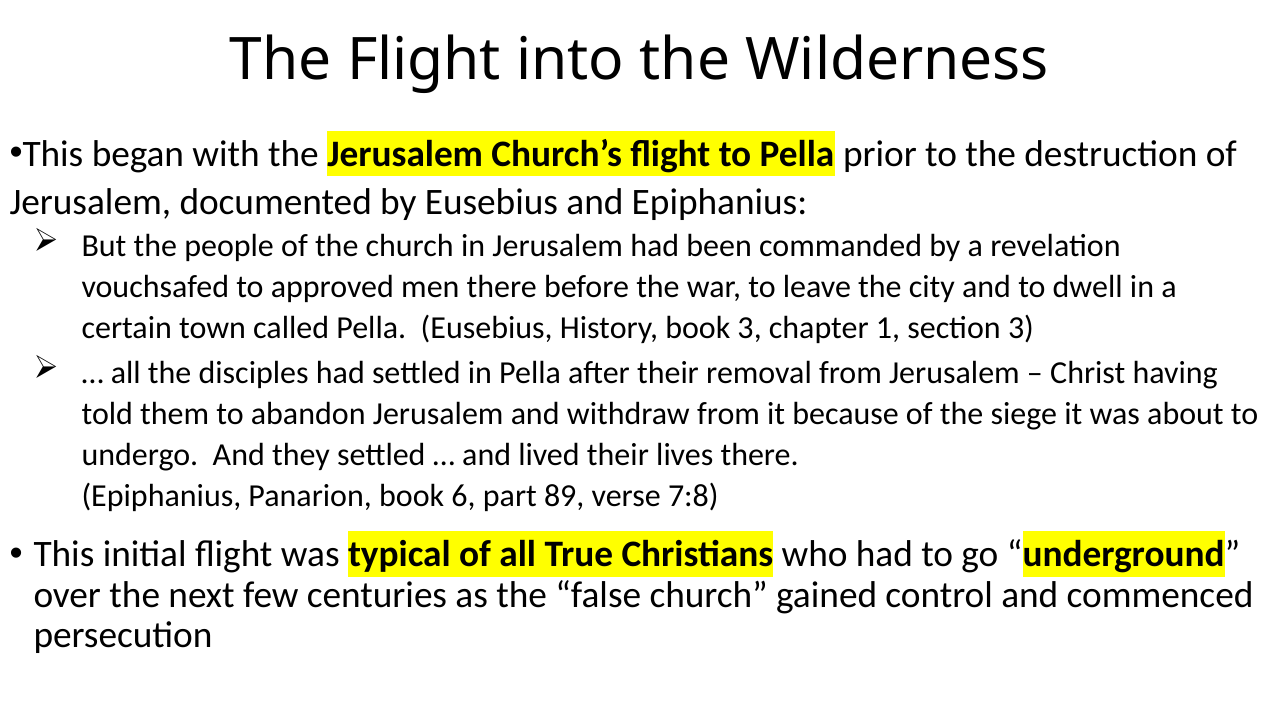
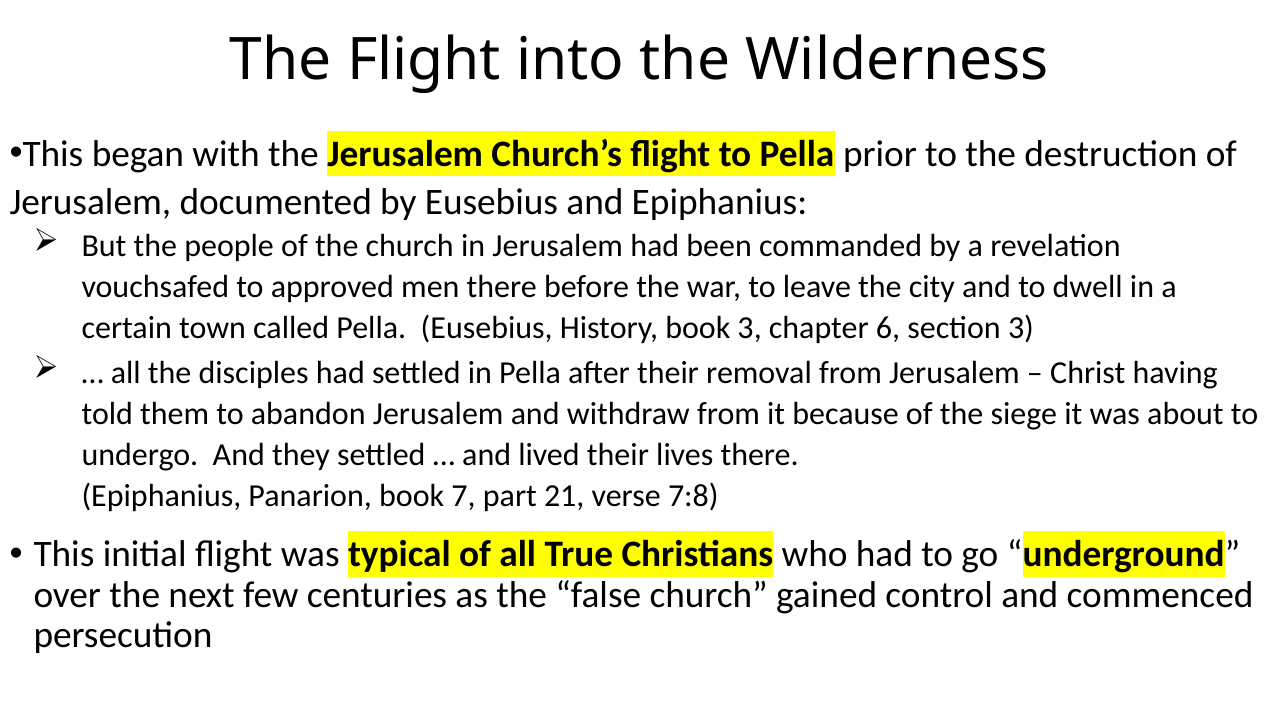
1: 1 -> 6 (888, 328)
6: 6 -> 7 (463, 496)
89: 89 -> 21 (564, 496)
